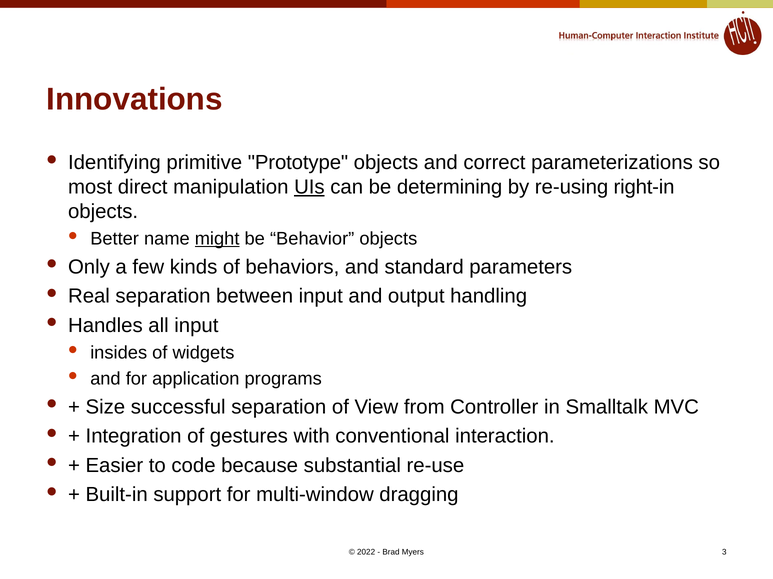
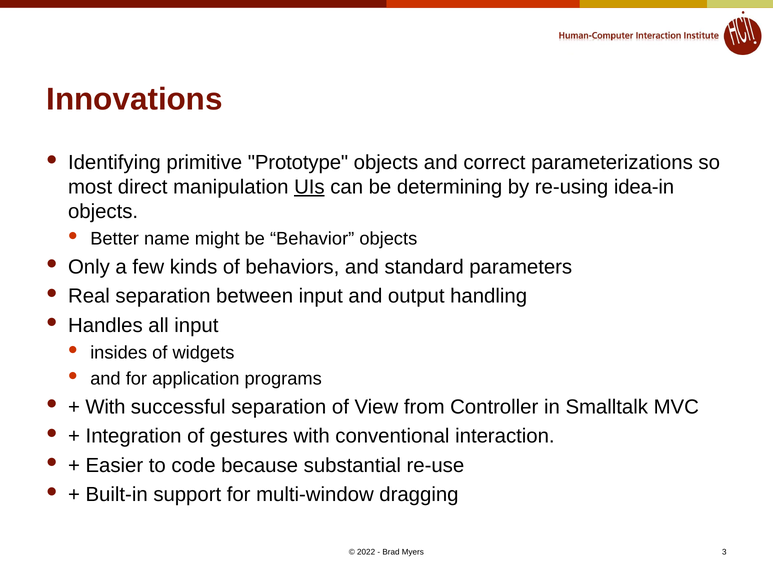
right-in: right-in -> idea-in (644, 187)
might underline: present -> none (217, 239)
Size: Size -> With (105, 407)
